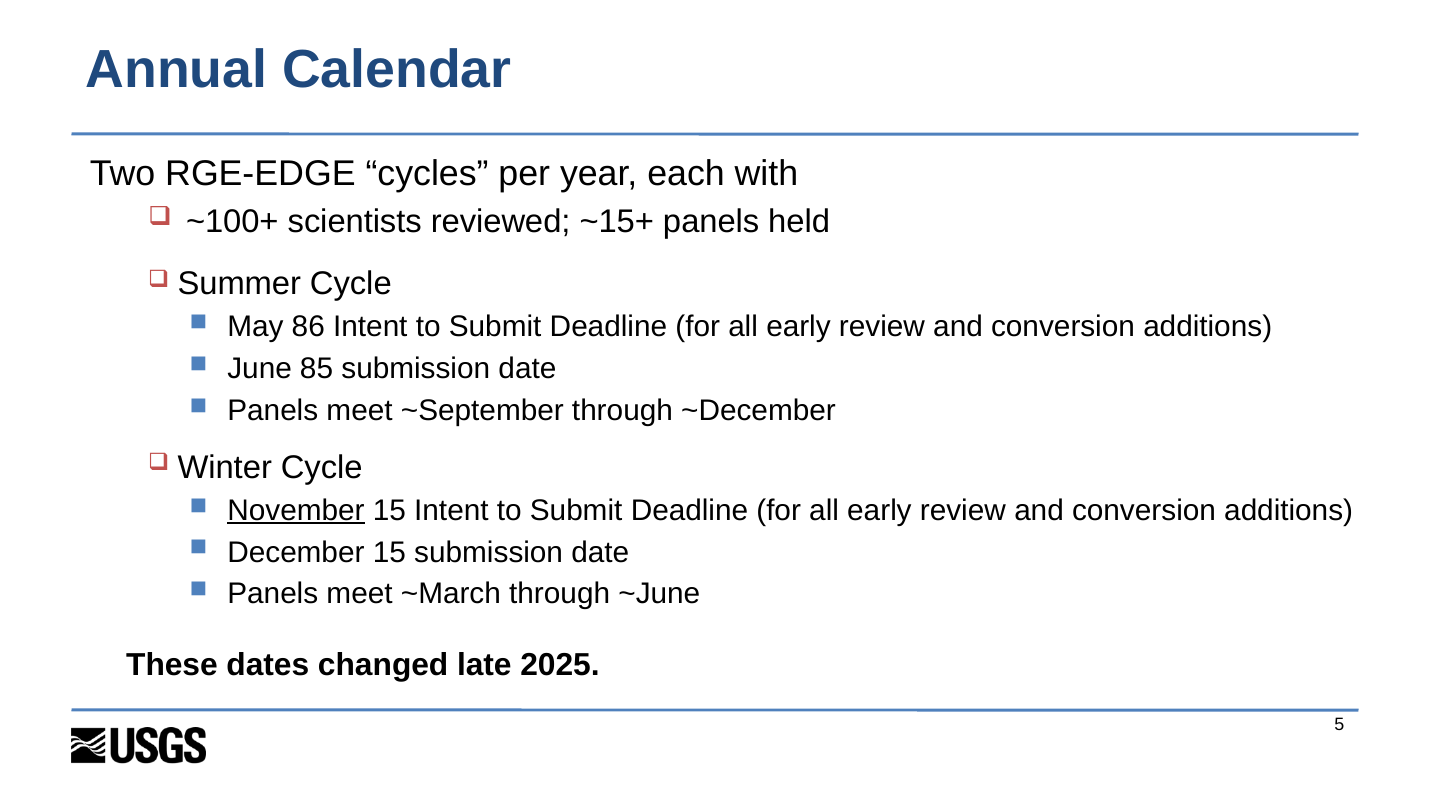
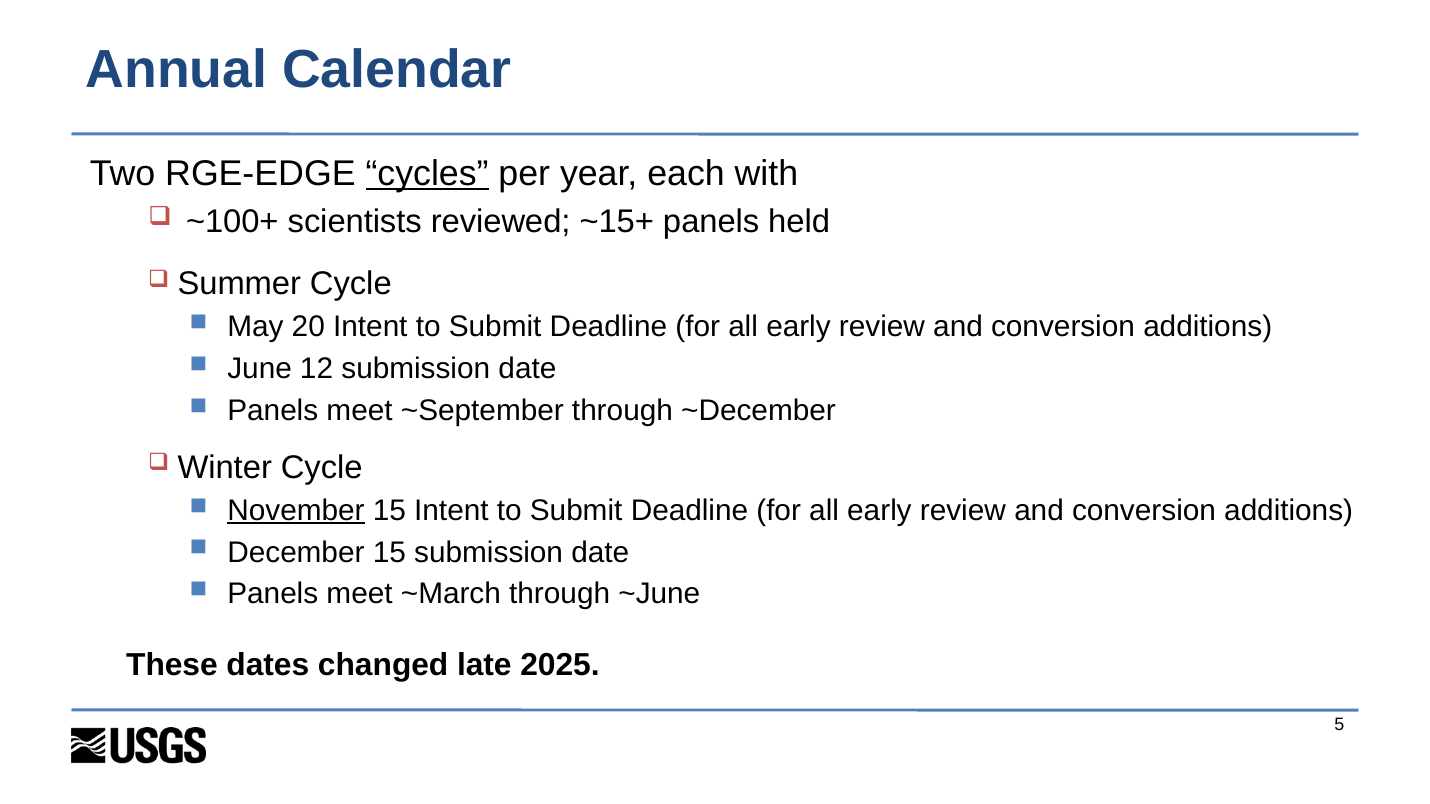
cycles underline: none -> present (427, 174)
86: 86 -> 20 (308, 327)
85: 85 -> 12 (317, 369)
